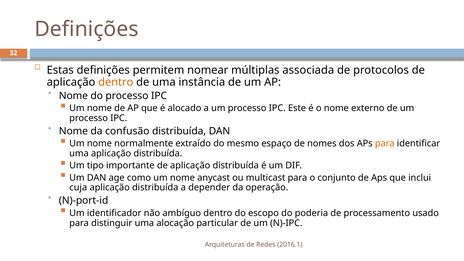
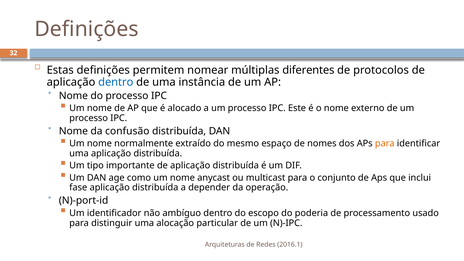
associada: associada -> diferentes (308, 70)
dentro colour: orange -> blue (116, 82)
cuja: cuja -> fase (78, 188)
